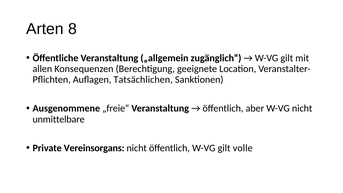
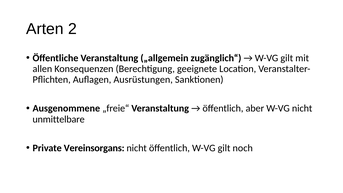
8: 8 -> 2 (72, 29)
Tatsächlichen: Tatsächlichen -> Ausrüstungen (143, 80)
volle: volle -> noch (243, 148)
